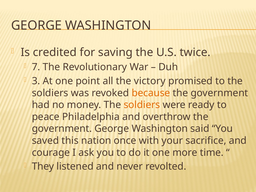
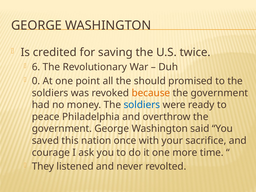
7: 7 -> 6 (36, 67)
3: 3 -> 0 (36, 81)
victory: victory -> should (150, 81)
soldiers colour: orange -> blue (142, 105)
